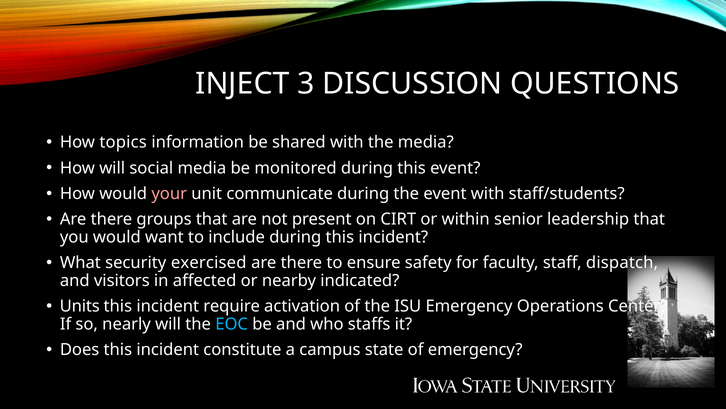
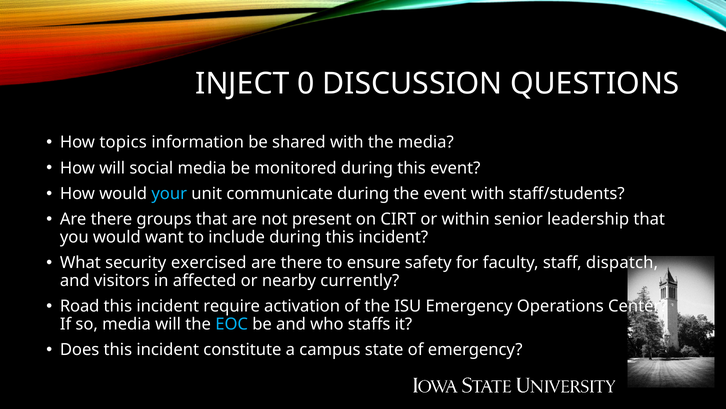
3: 3 -> 0 (306, 84)
your colour: pink -> light blue (169, 193)
indicated: indicated -> currently (360, 280)
Units: Units -> Road (80, 306)
so nearly: nearly -> media (127, 324)
